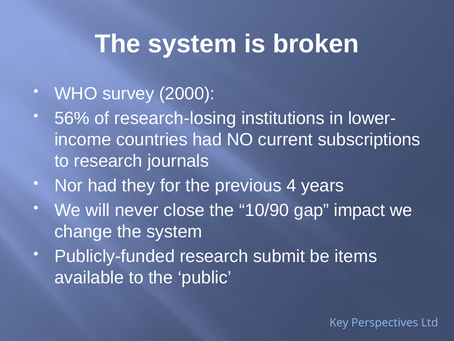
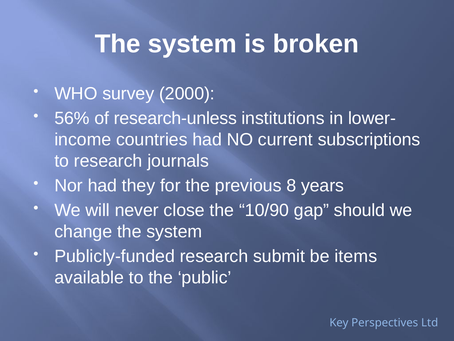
research-losing: research-losing -> research-unless (175, 118)
4: 4 -> 8 (291, 185)
impact: impact -> should (360, 210)
